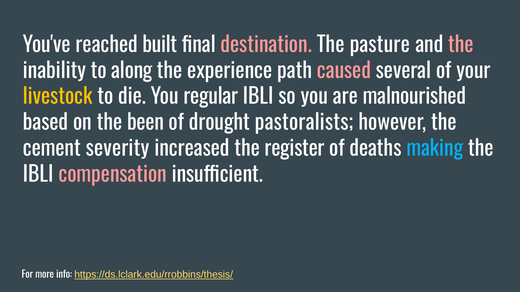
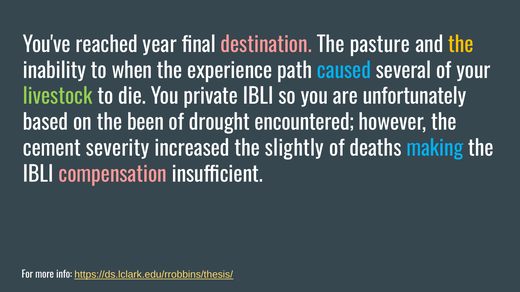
built: built -> year (160, 45)
the colour: pink -> yellow (461, 45)
along: along -> when (132, 71)
caused colour: pink -> light blue (344, 71)
livestock colour: yellow -> light green (58, 97)
regular: regular -> private (211, 97)
malnourished: malnourished -> unfortunately (414, 97)
pastoralists: pastoralists -> encountered (304, 123)
register: register -> slightly (294, 149)
